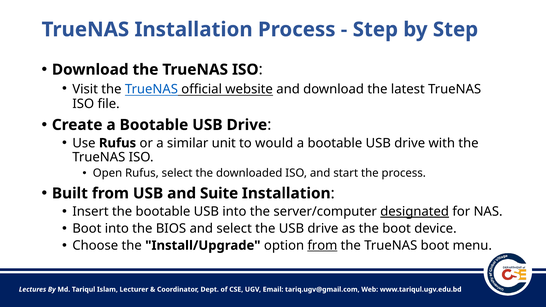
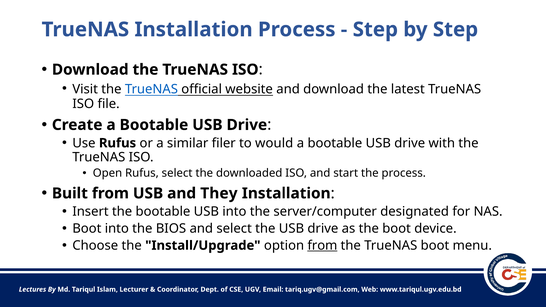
unit: unit -> filer (224, 143)
Suite: Suite -> They (219, 193)
designated underline: present -> none (415, 212)
